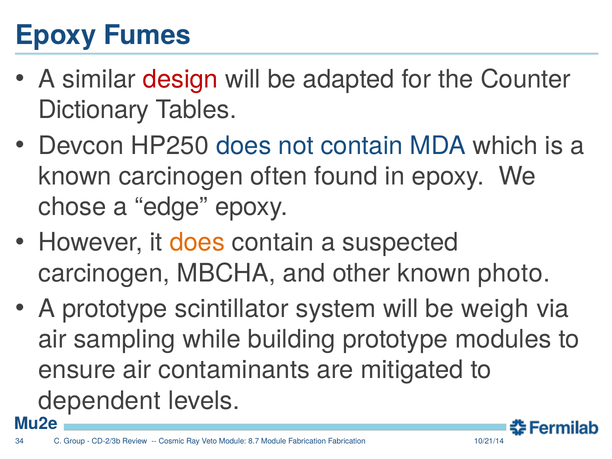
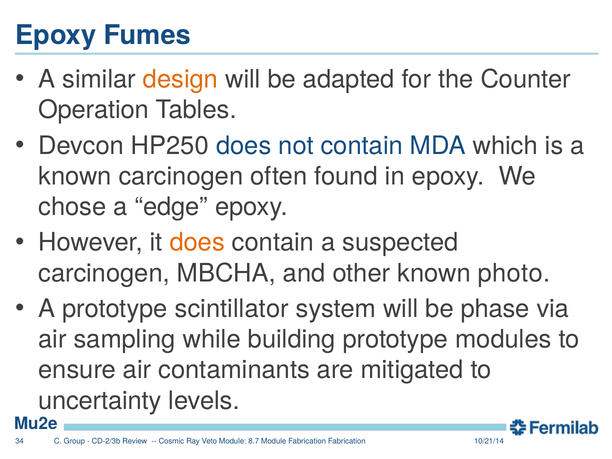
design colour: red -> orange (180, 79)
Dictionary: Dictionary -> Operation (93, 110)
weigh: weigh -> phase (495, 309)
dependent: dependent -> uncertainty (100, 401)
